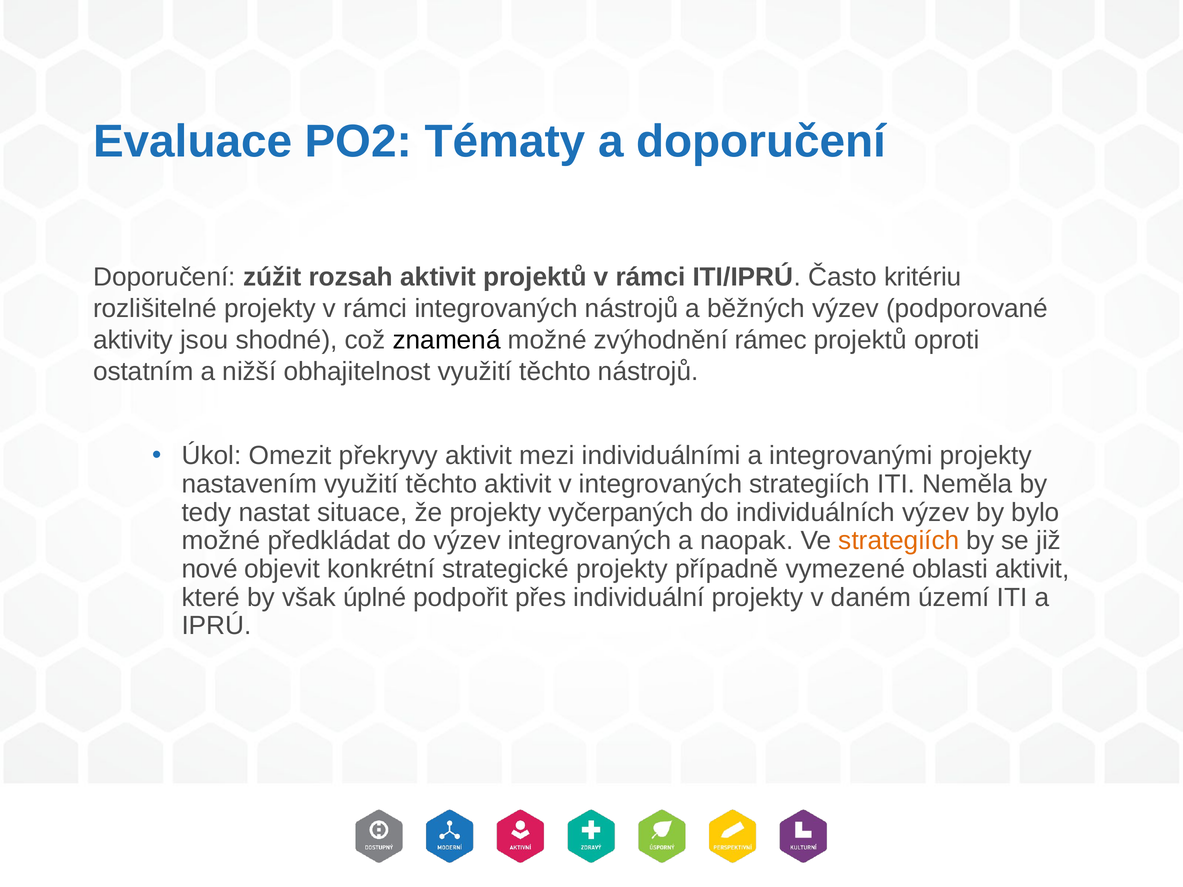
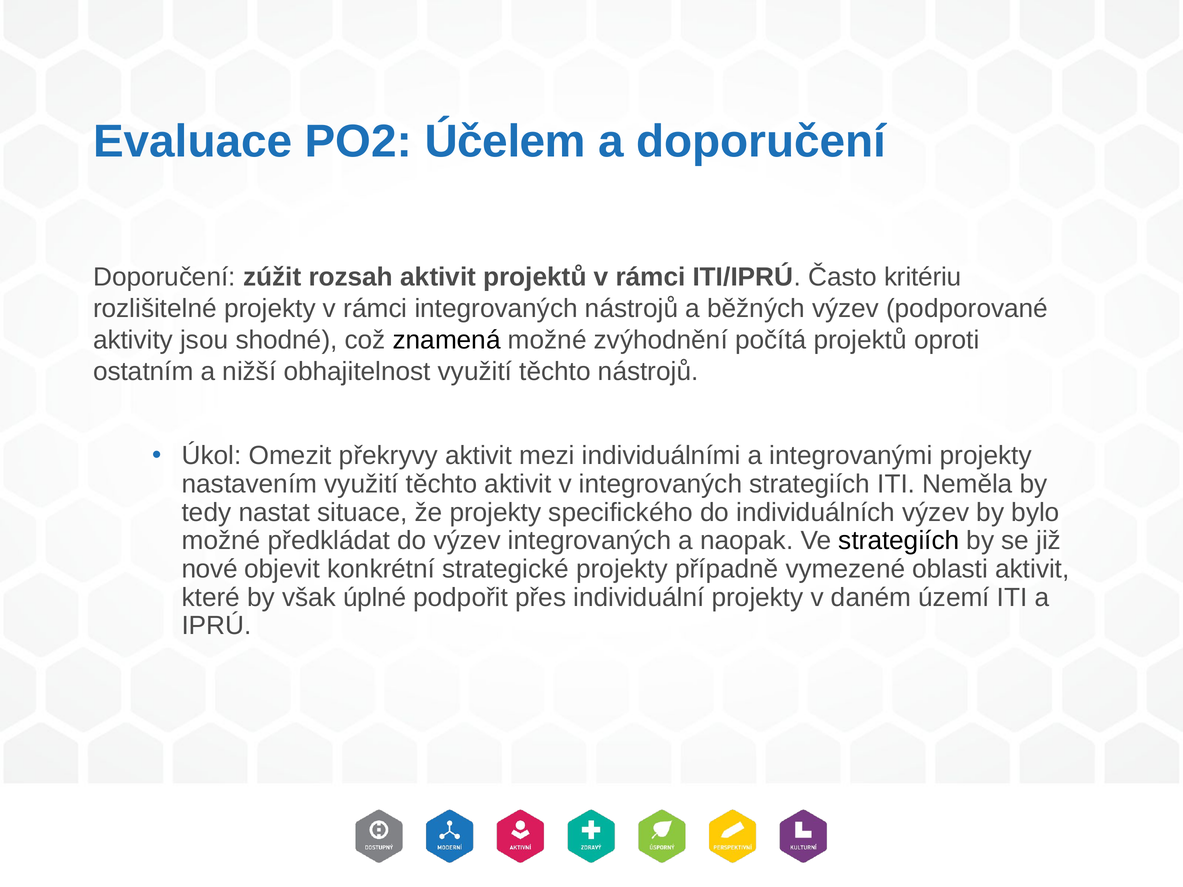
Tématy: Tématy -> Účelem (505, 141)
rámec: rámec -> počítá (771, 340)
vyčerpaných: vyčerpaných -> specifického (621, 513)
strategiích colour: orange -> black (899, 541)
